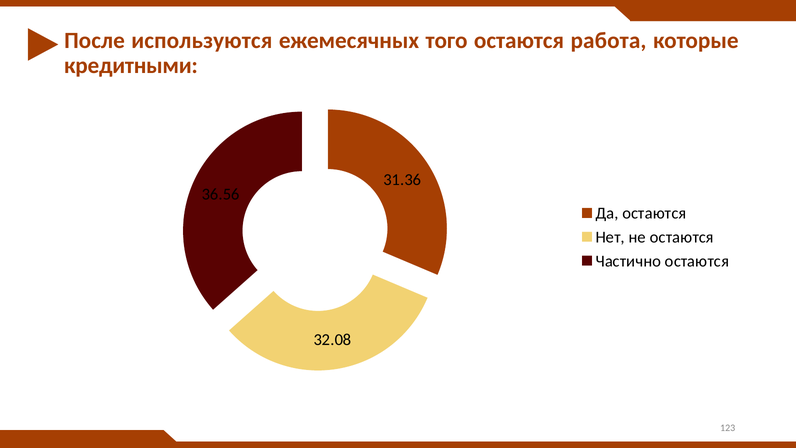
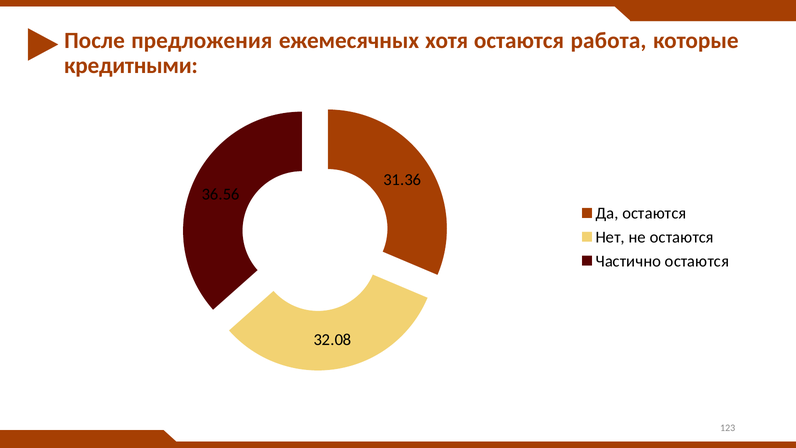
используются: используются -> предложения (202, 40)
того: того -> хотя (447, 40)
